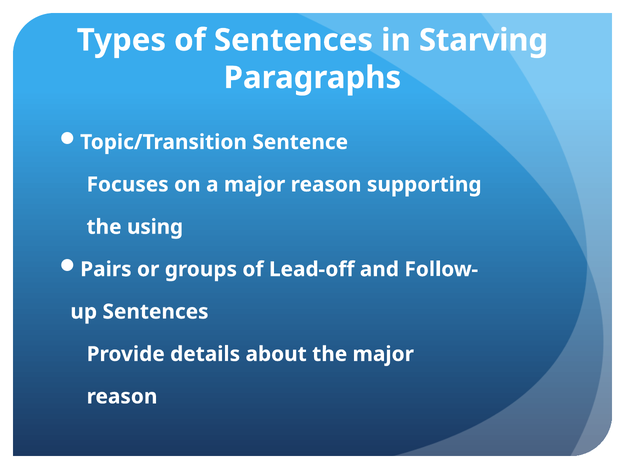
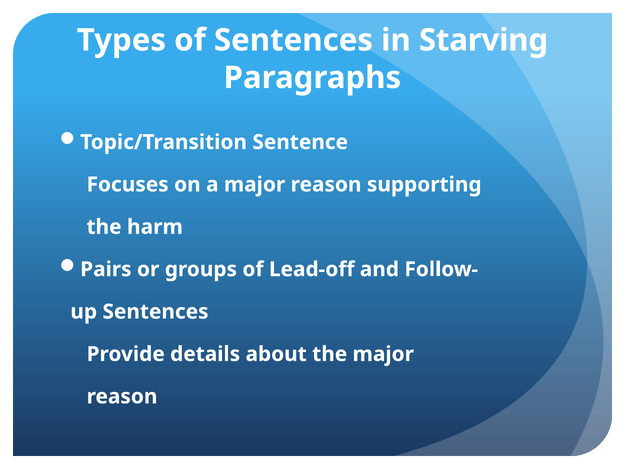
using: using -> harm (155, 227)
